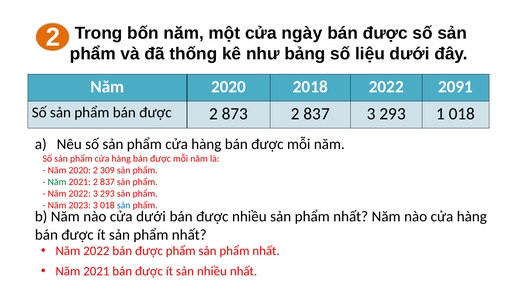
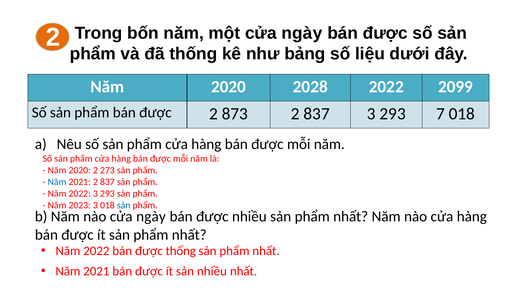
2018: 2018 -> 2028 (310, 87)
2091: 2091 -> 2099 (456, 87)
1: 1 -> 7 (441, 114)
309: 309 -> 273 (107, 170)
Năm colour: green -> blue (57, 182)
nào cửa dưới: dưới -> ngày (151, 216)
được phẩm: phẩm -> thống (181, 251)
